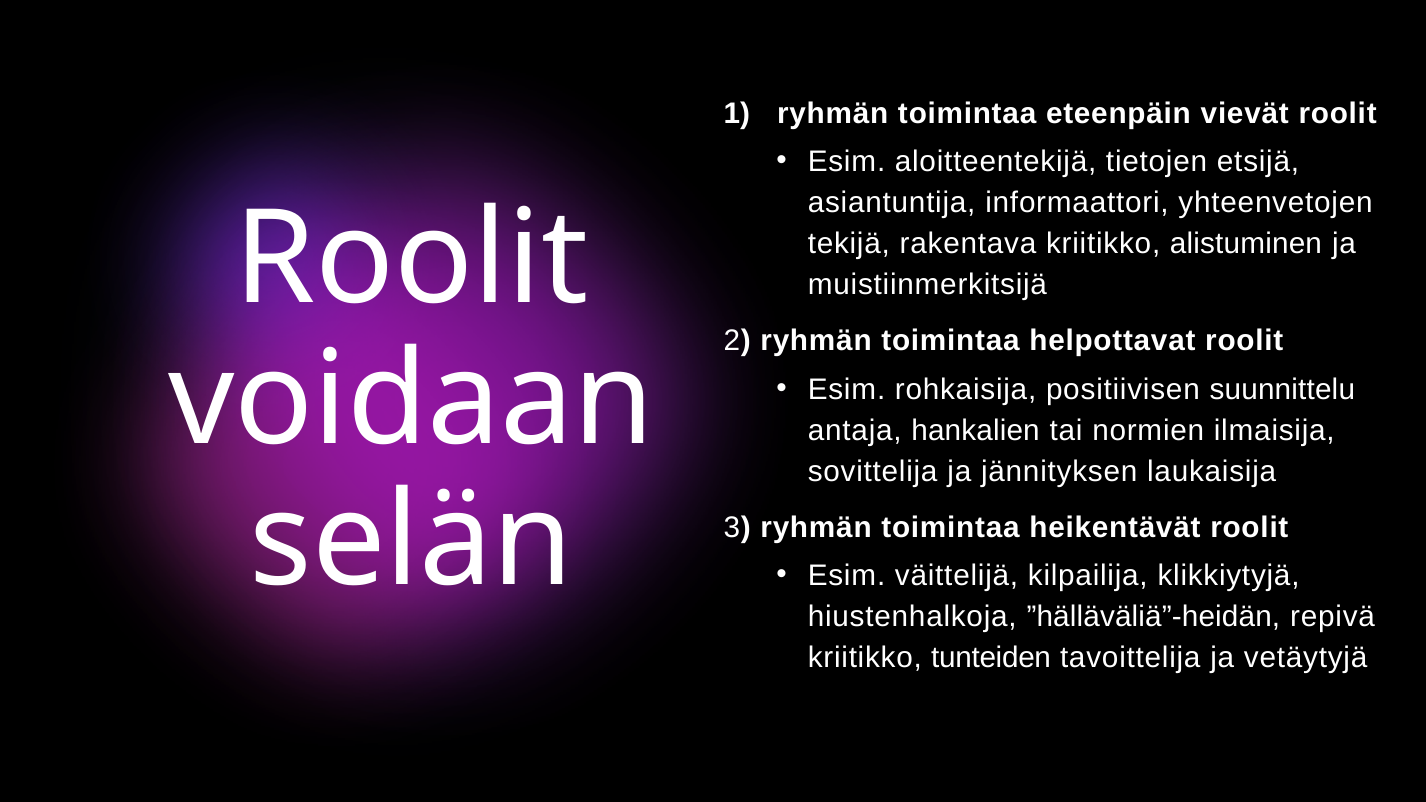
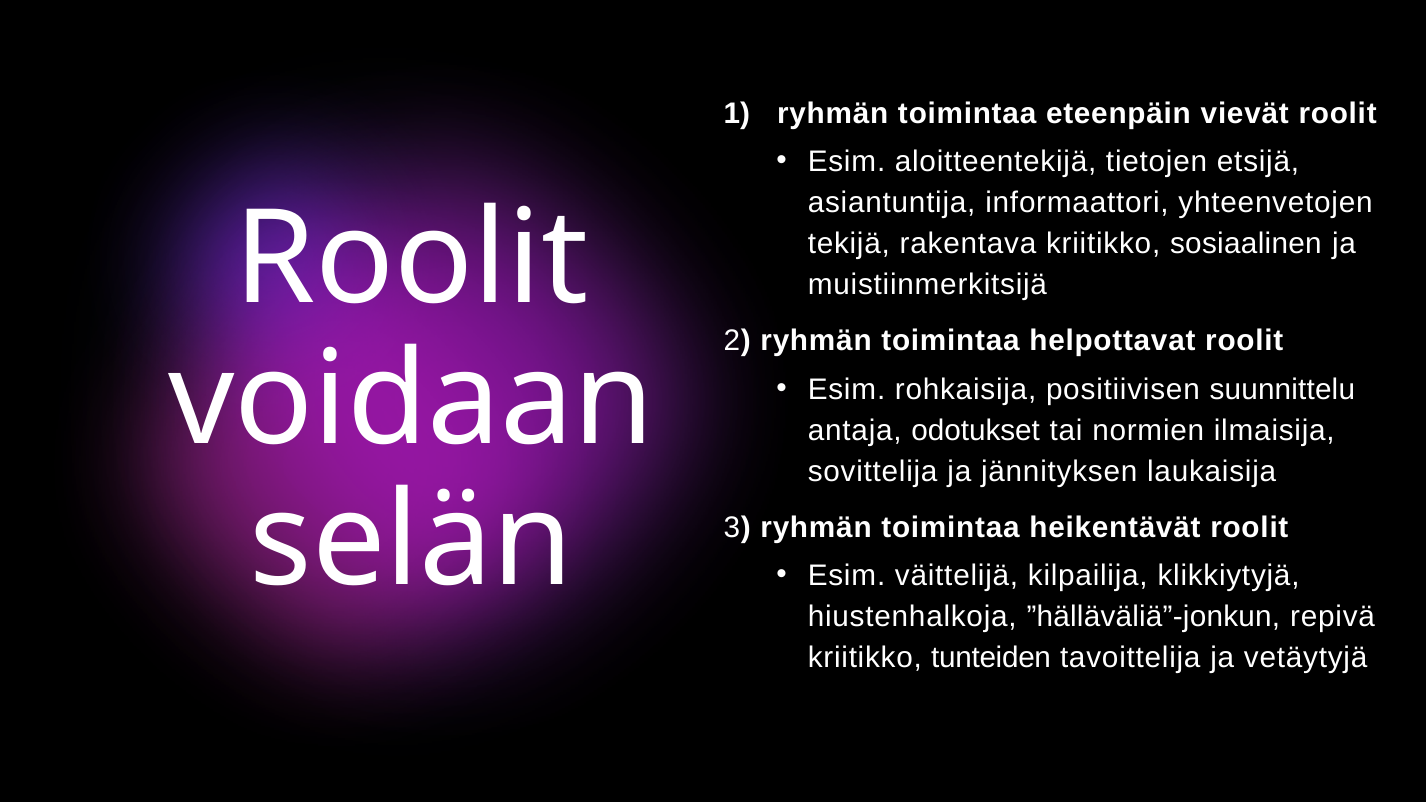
alistuminen: alistuminen -> sosiaalinen (1246, 244)
hankalien: hankalien -> odotukset (976, 430)
”hälläväliä”-heidän: ”hälläväliä”-heidän -> ”hälläväliä”-jonkun (1153, 617)
